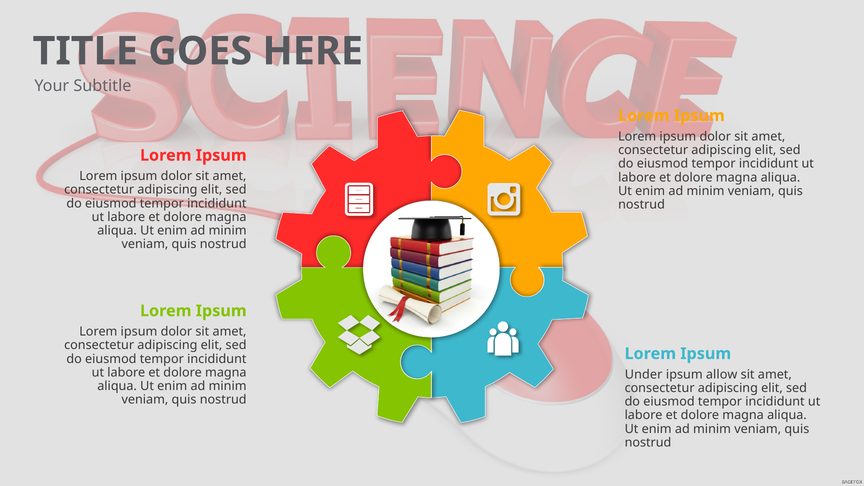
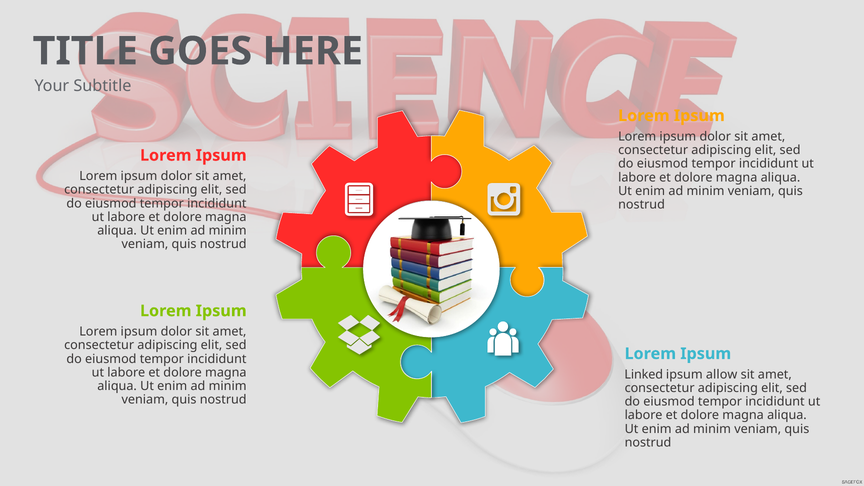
Under: Under -> Linked (644, 374)
